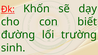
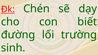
Khốn: Khốn -> Chén (36, 9)
